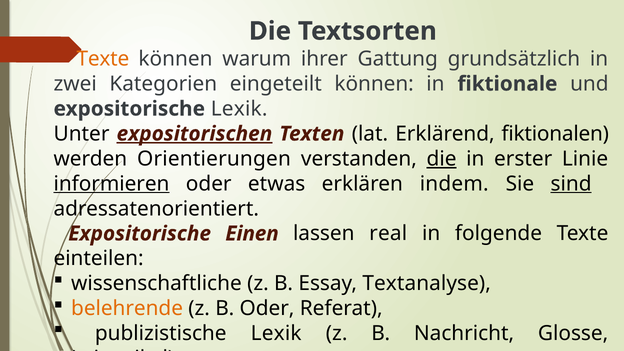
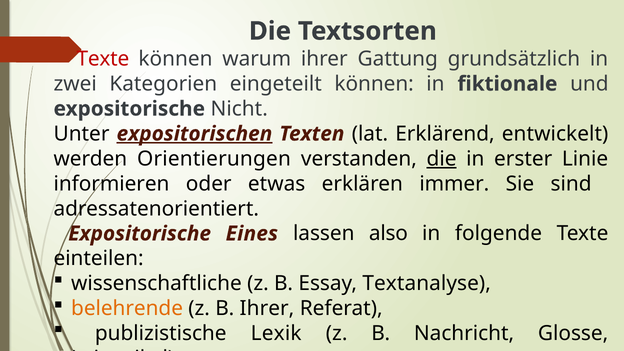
Texte colour: orange -> red (103, 59)
expositorische Lexik: Lexik -> Nicht (239, 109)
fiktionalen: fiktionalen -> entwickelt (555, 134)
informieren underline: present -> none (112, 184)
indem: indem -> immer (454, 184)
sind underline: present -> none (571, 184)
Einen: Einen -> Eines (252, 234)
real: real -> also (388, 234)
B Oder: Oder -> Ihrer (267, 308)
